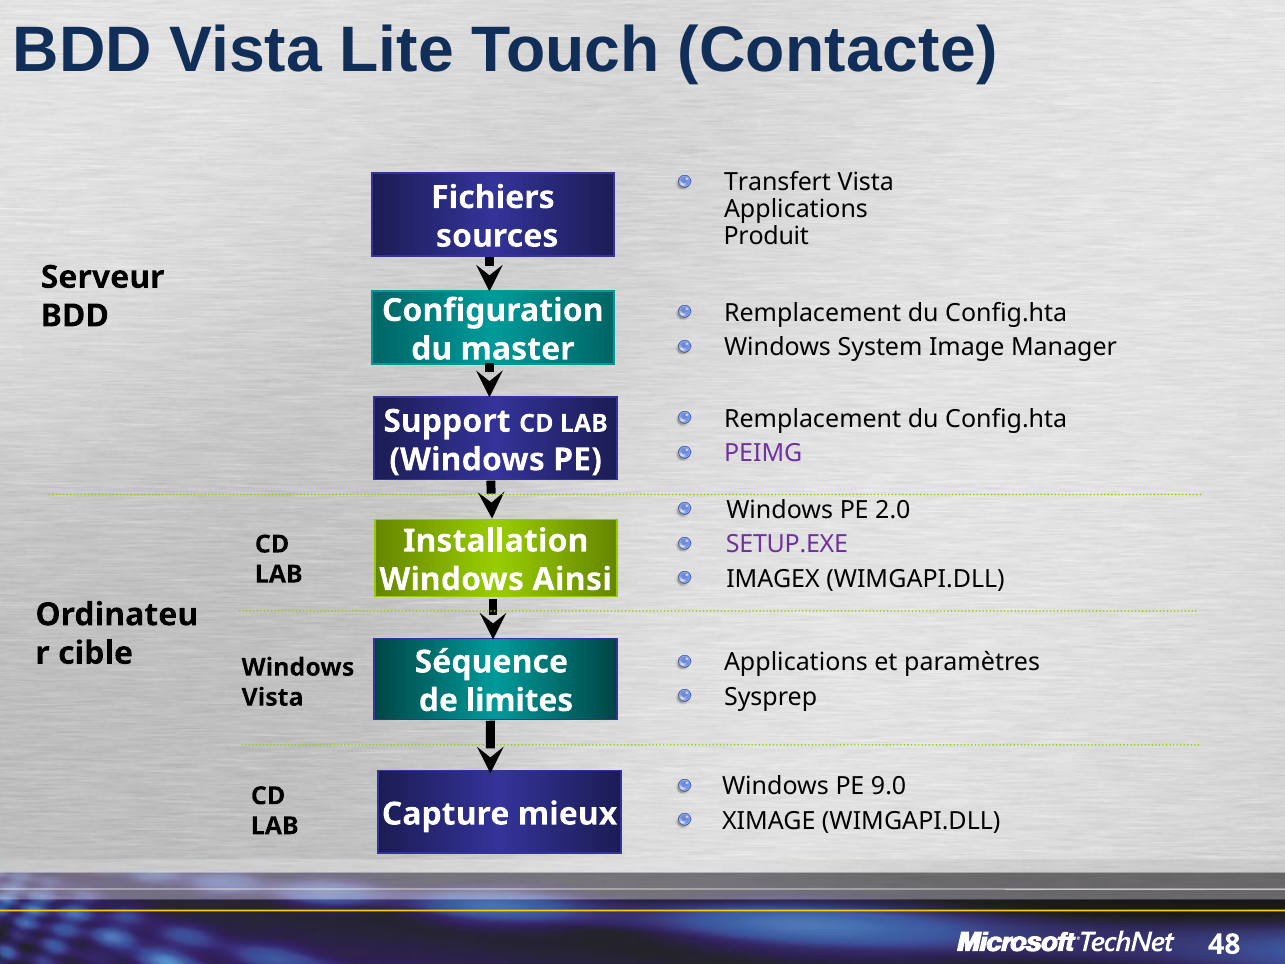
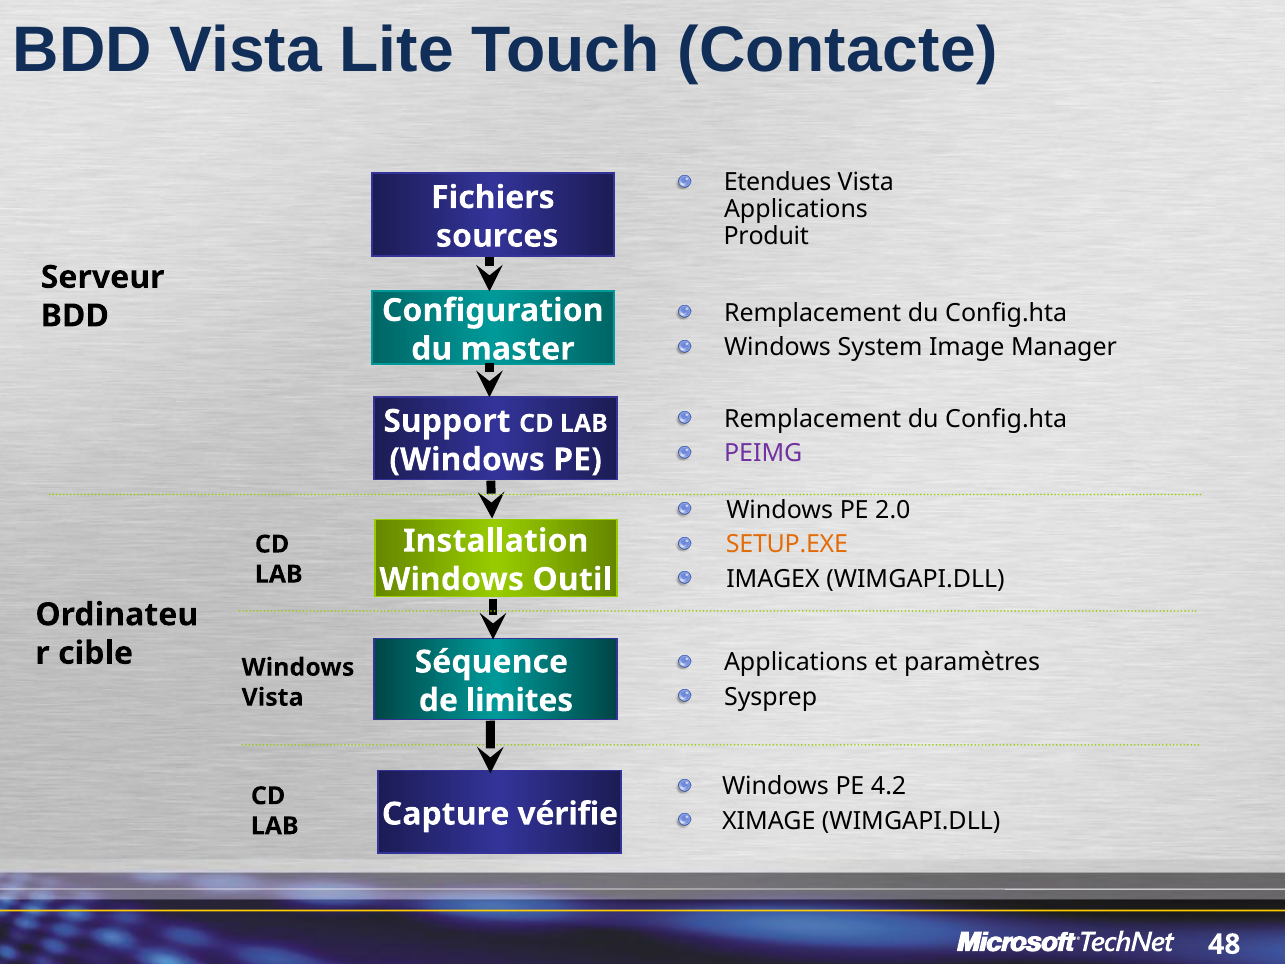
Transfert: Transfert -> Etendues (778, 182)
SETUP.EXE colour: purple -> orange (787, 545)
Ainsi: Ainsi -> Outil (572, 579)
9.0: 9.0 -> 4.2 (889, 786)
mieux: mieux -> vérifie (568, 814)
